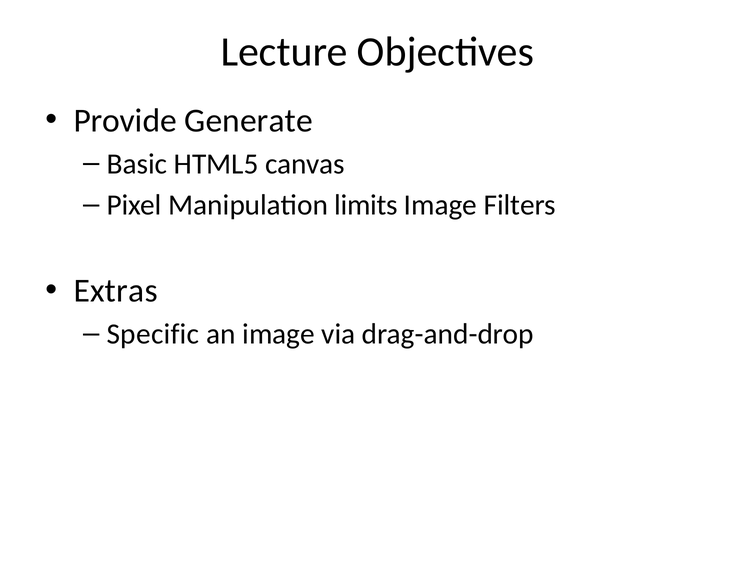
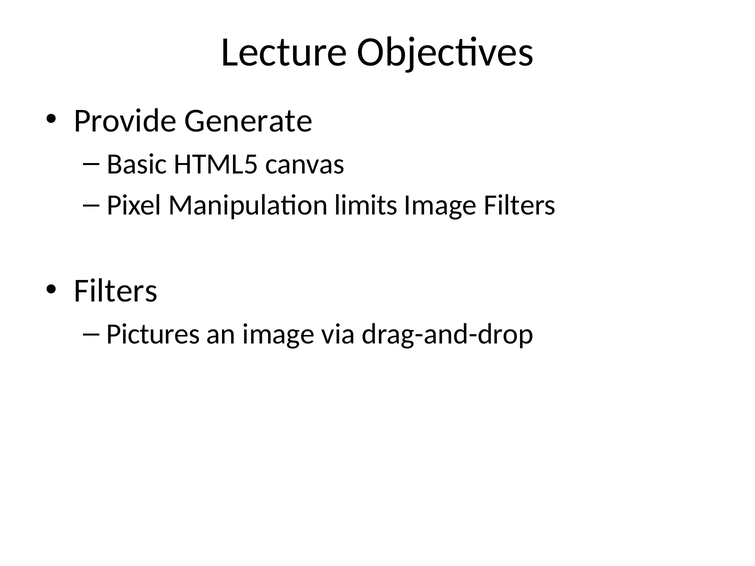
Extras: Extras -> Filters (116, 291)
Specific: Specific -> Pictures (153, 334)
